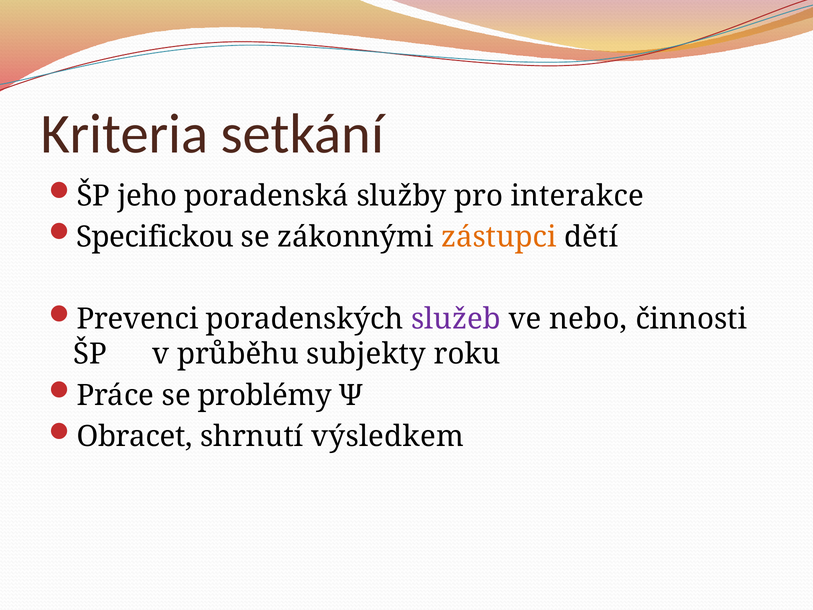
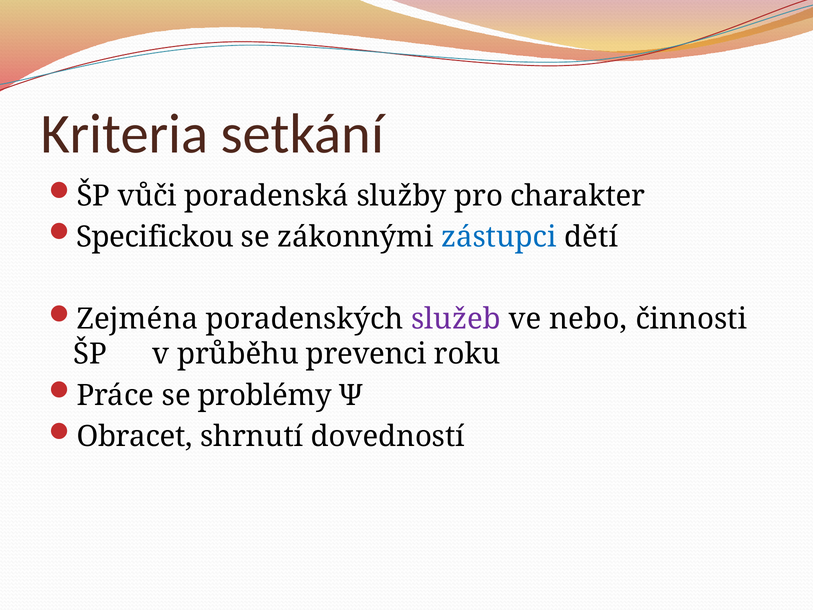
jeho: jeho -> vůči (147, 196)
interakce: interakce -> charakter (578, 196)
zástupci colour: orange -> blue (499, 237)
Prevenci: Prevenci -> Zejména (137, 319)
subjekty: subjekty -> prevenci (366, 354)
výsledkem: výsledkem -> dovedností (388, 436)
